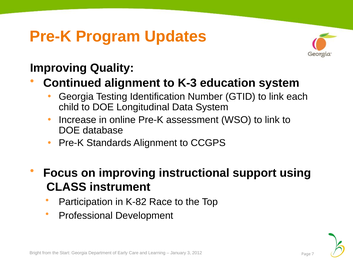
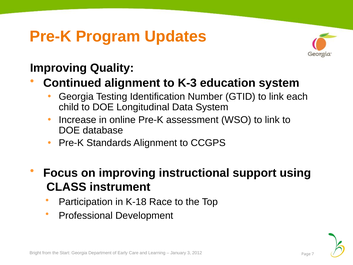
K-82: K-82 -> K-18 (136, 202)
